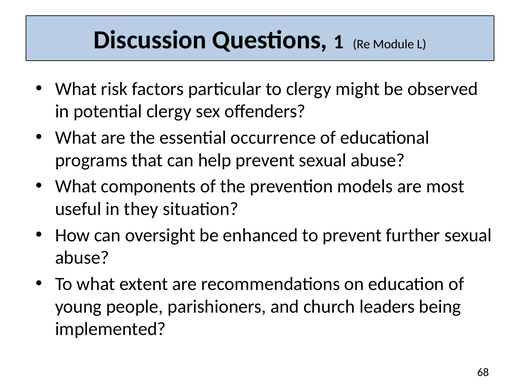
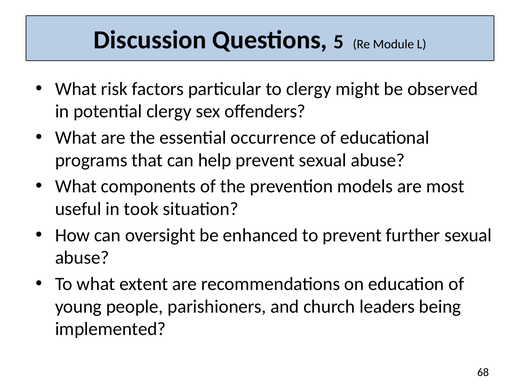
1: 1 -> 5 (339, 42)
they: they -> took (141, 209)
